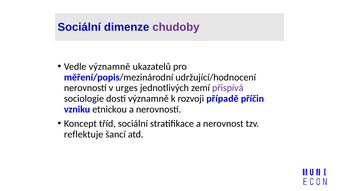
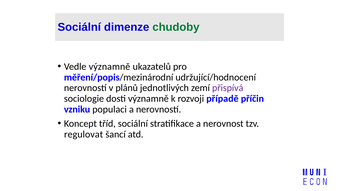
chudoby colour: purple -> green (176, 27)
urges: urges -> plánů (127, 88)
etnickou: etnickou -> populaci (110, 109)
reflektuje: reflektuje -> regulovat (84, 134)
